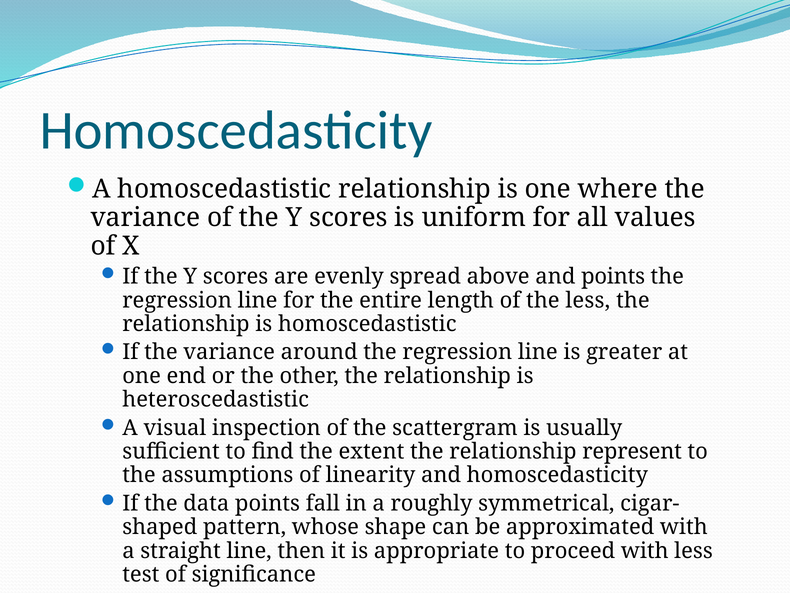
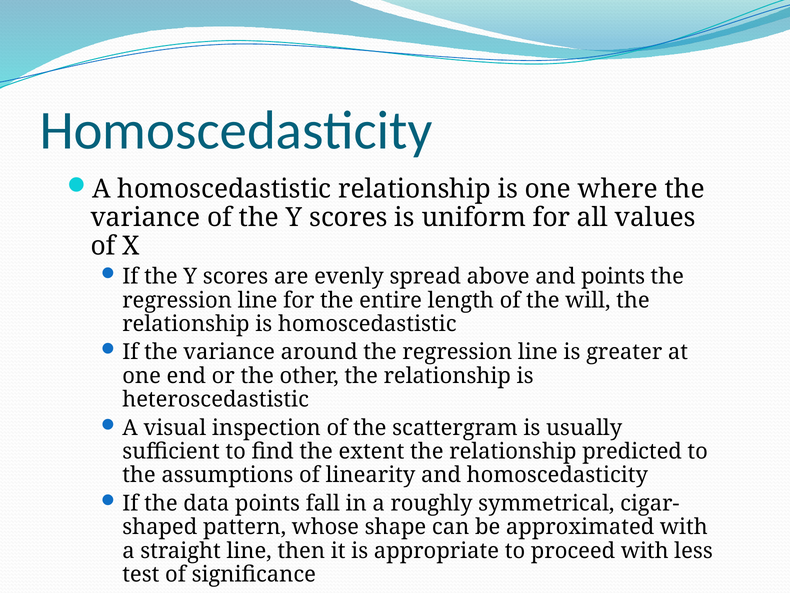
the less: less -> will (588, 300)
represent: represent -> predicted (632, 451)
